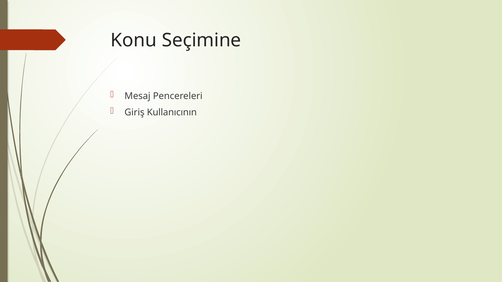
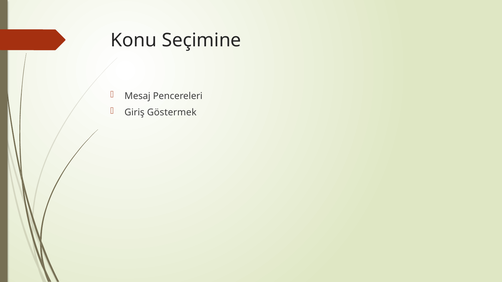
Kullanıcının: Kullanıcının -> Göstermek (172, 113)
